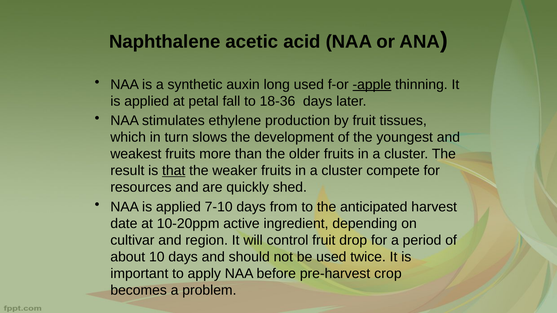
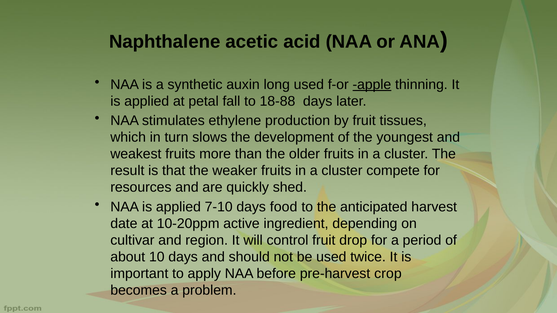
18-36: 18-36 -> 18-88 (277, 101)
that underline: present -> none (174, 171)
from: from -> food (284, 207)
